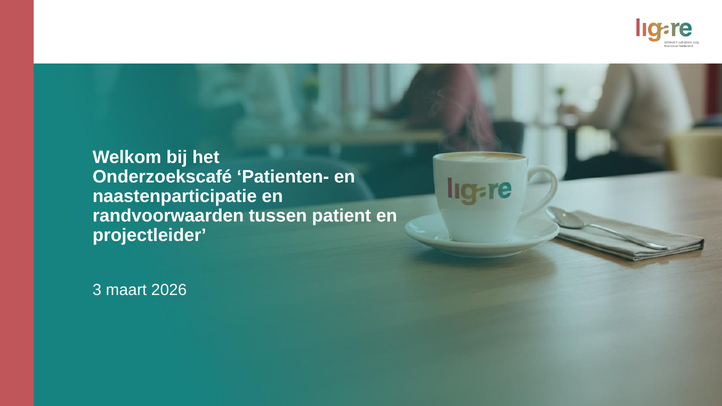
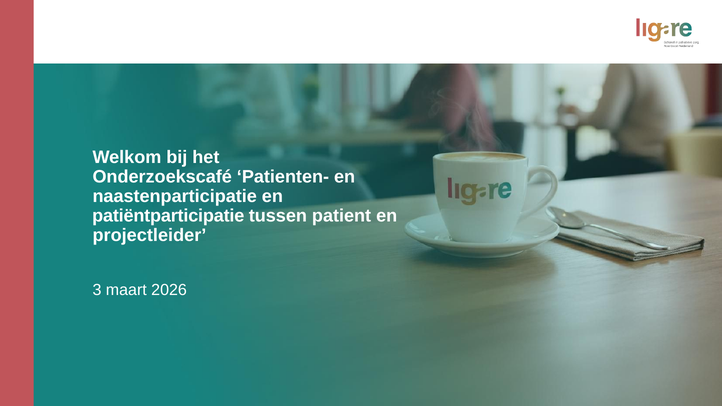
randvoorwaarden: randvoorwaarden -> patiëntparticipatie (168, 216)
